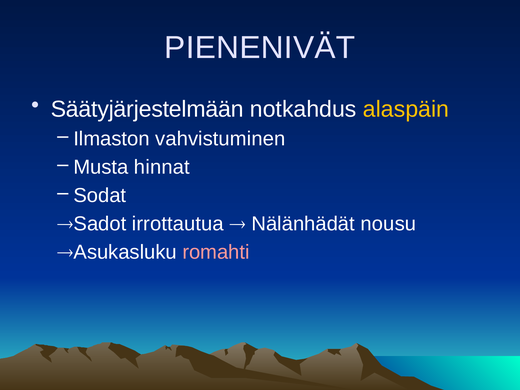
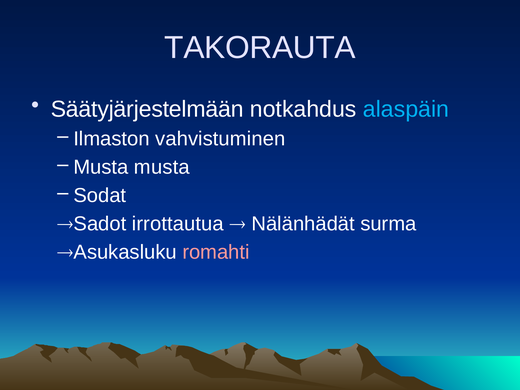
PIENENIVÄT: PIENENIVÄT -> TAKORAUTA (260, 48)
alaspäin colour: yellow -> light blue (406, 109)
Musta hinnat: hinnat -> musta (162, 167)
nousu: nousu -> surma (388, 224)
